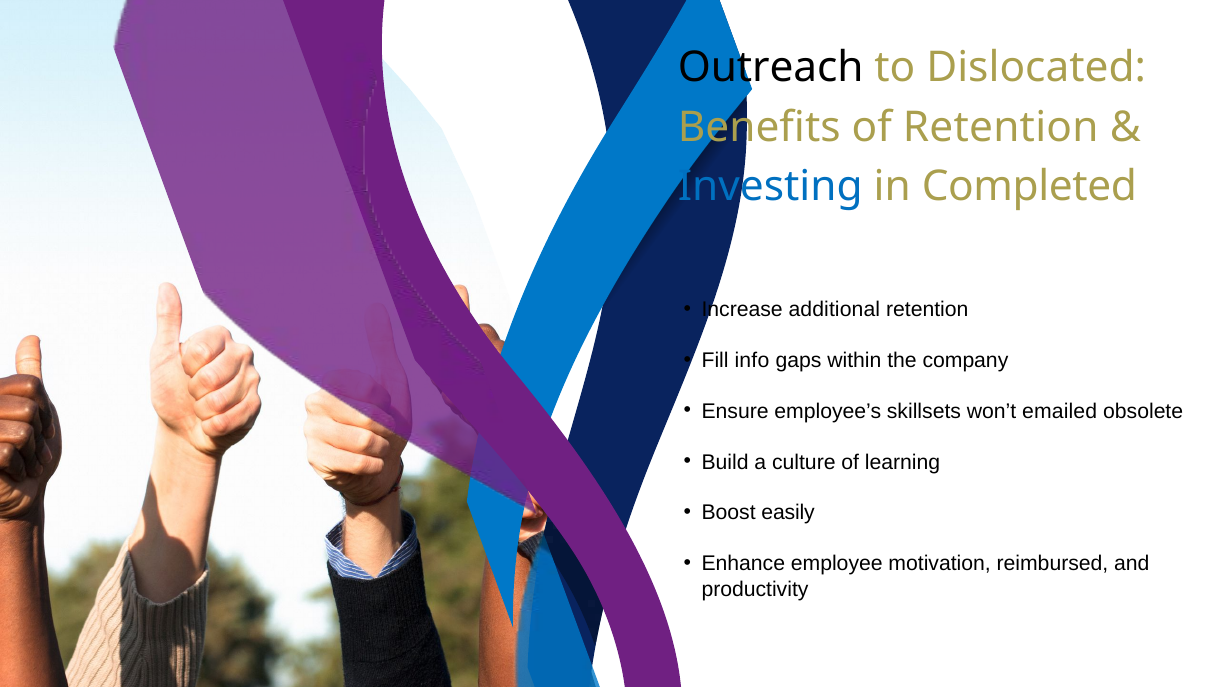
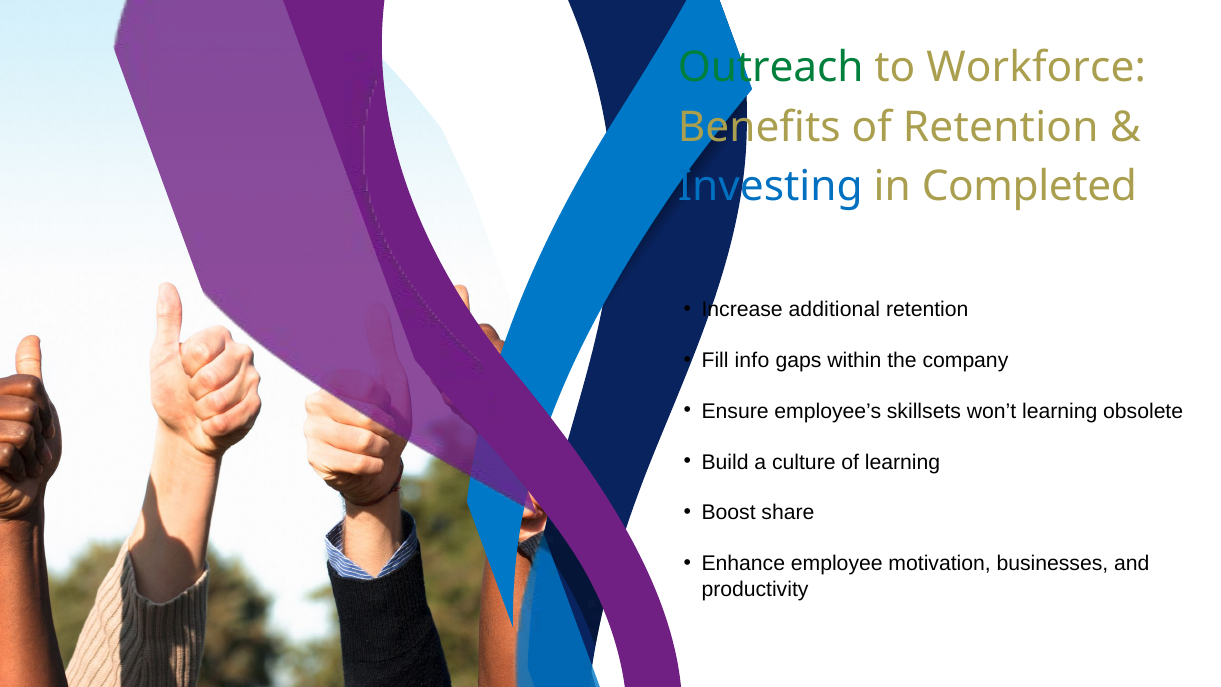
Outreach colour: black -> green (771, 68)
Dislocated: Dislocated -> Workforce (1036, 68)
won’t emailed: emailed -> learning (1060, 411)
easily: easily -> share (788, 513)
reimbursed: reimbursed -> businesses (1052, 564)
